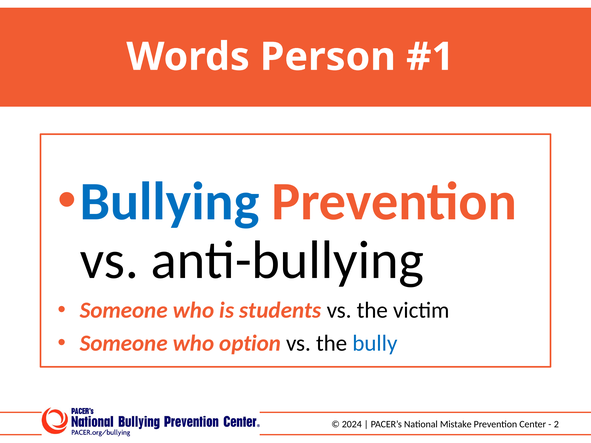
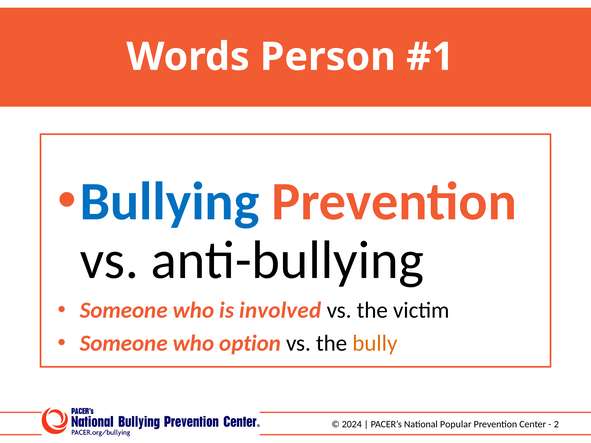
students: students -> involved (280, 310)
bully colour: blue -> orange (375, 343)
Mistake: Mistake -> Popular (456, 424)
